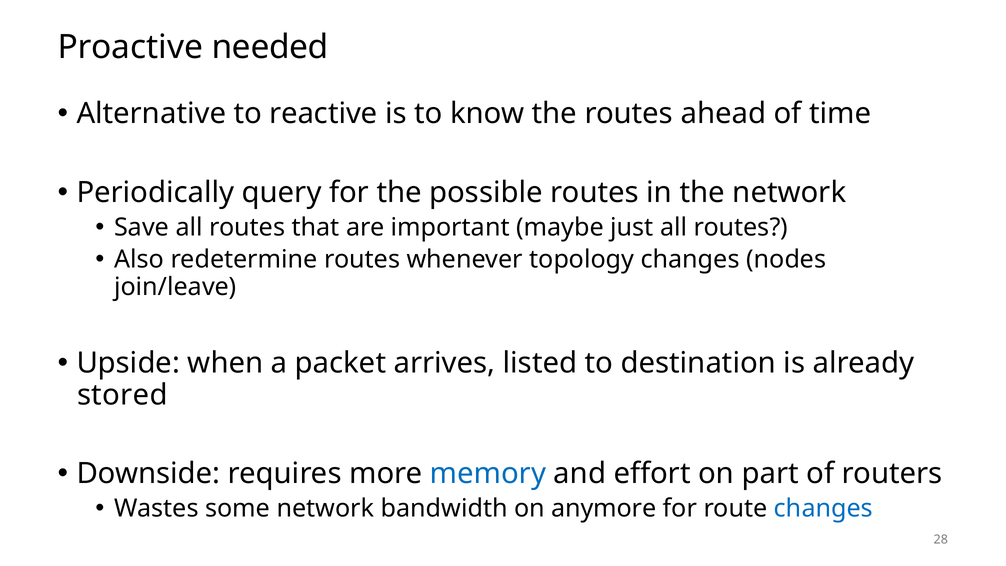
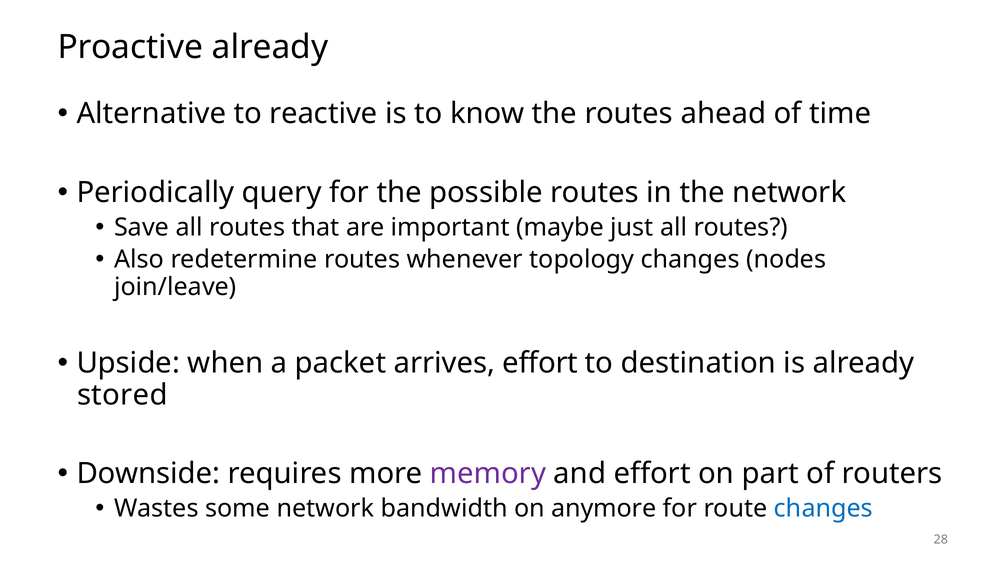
Proactive needed: needed -> already (270, 47)
arrives listed: listed -> effort (540, 363)
memory colour: blue -> purple (488, 474)
